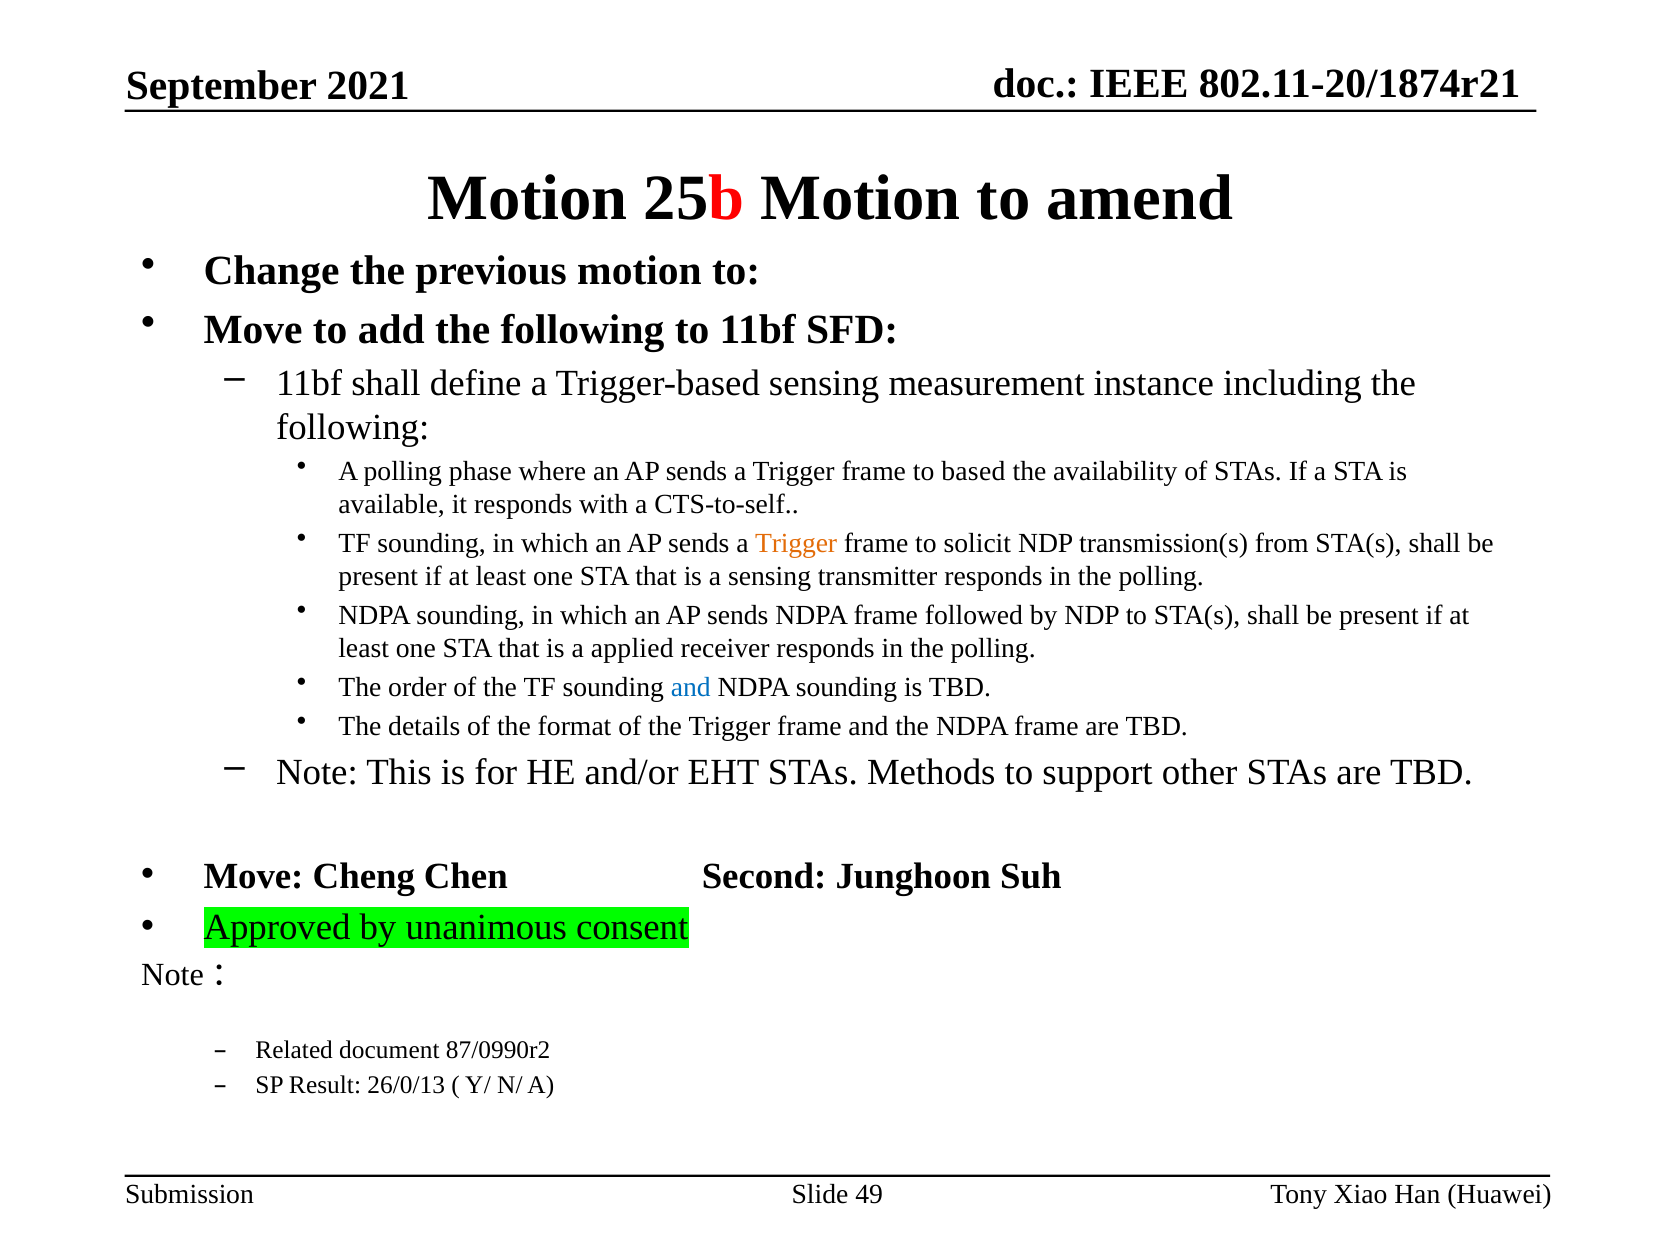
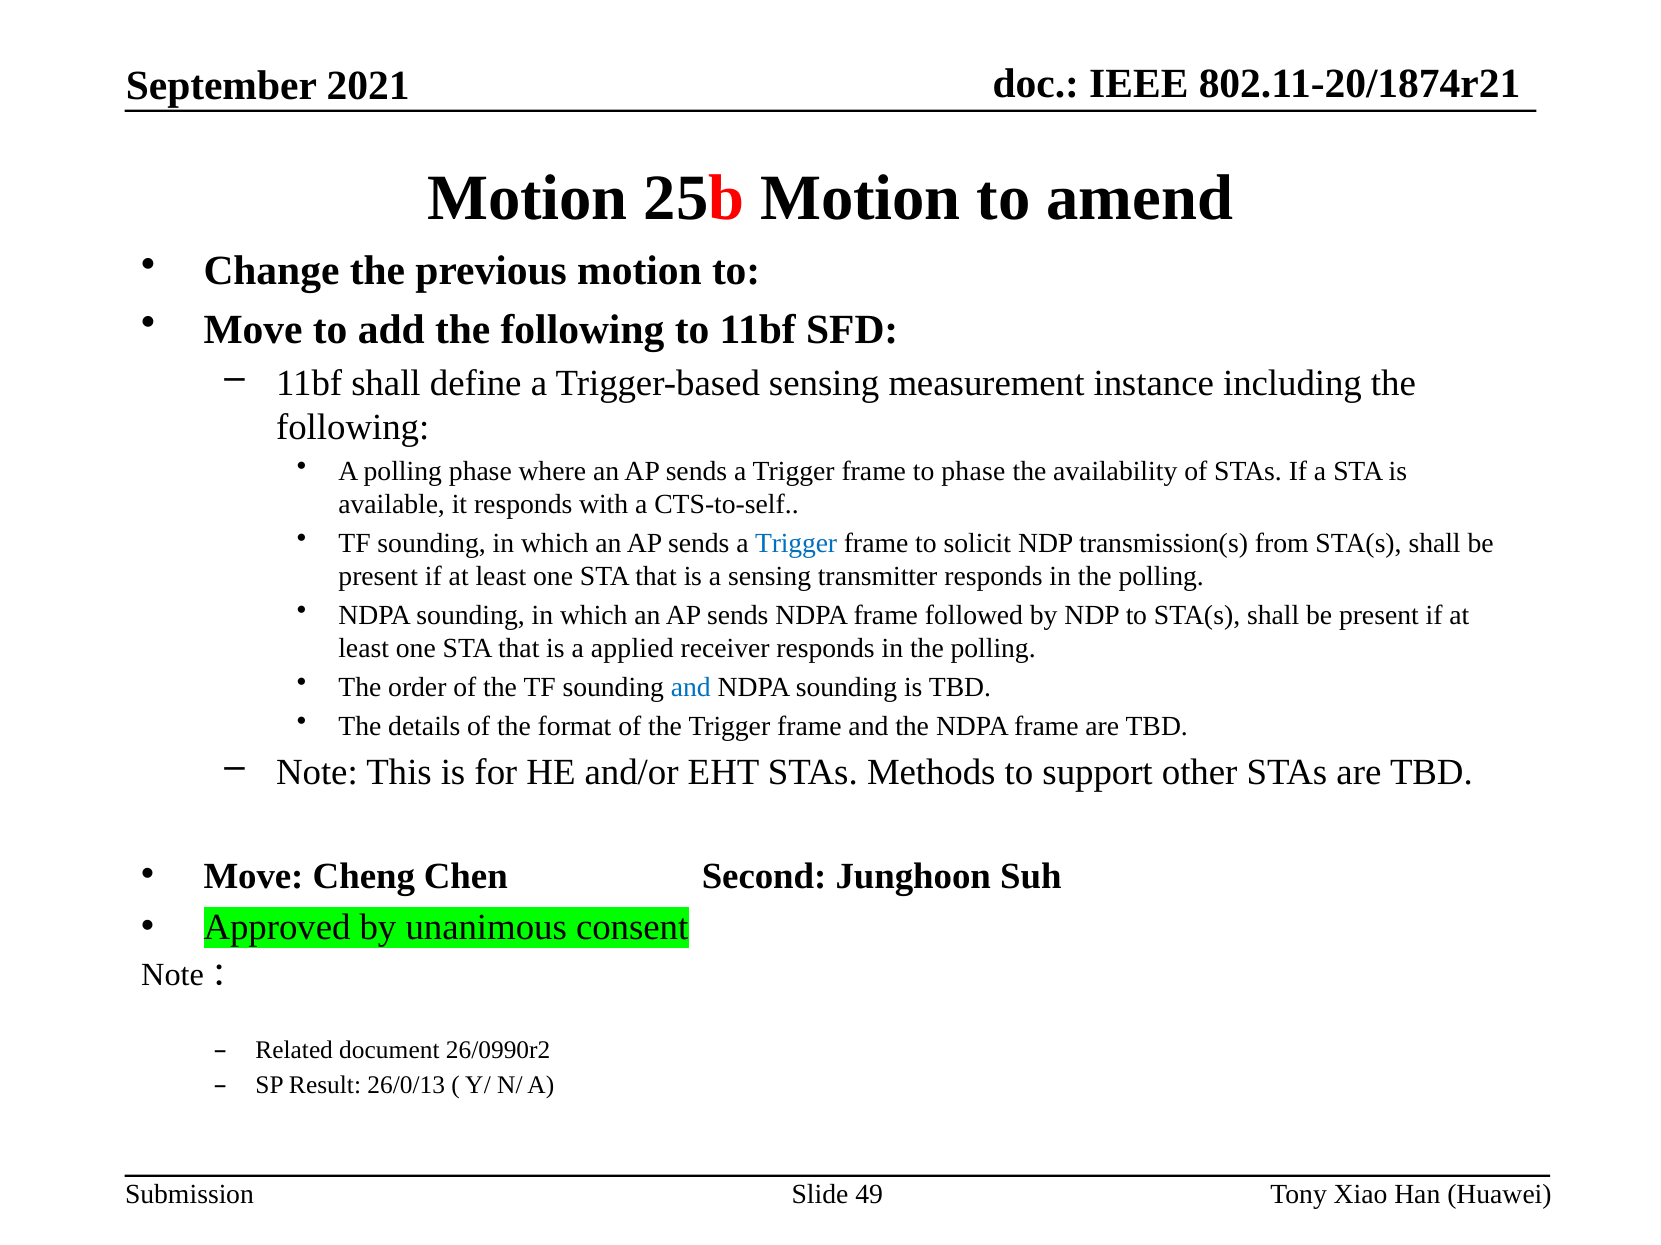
to based: based -> phase (973, 472)
Trigger colour: orange -> blue (796, 544)
87/0990r2: 87/0990r2 -> 26/0990r2 (498, 1051)
